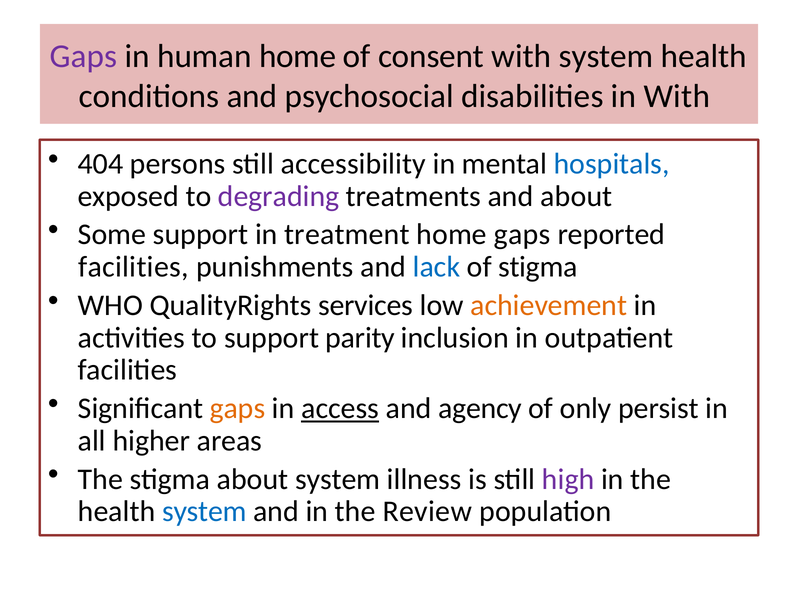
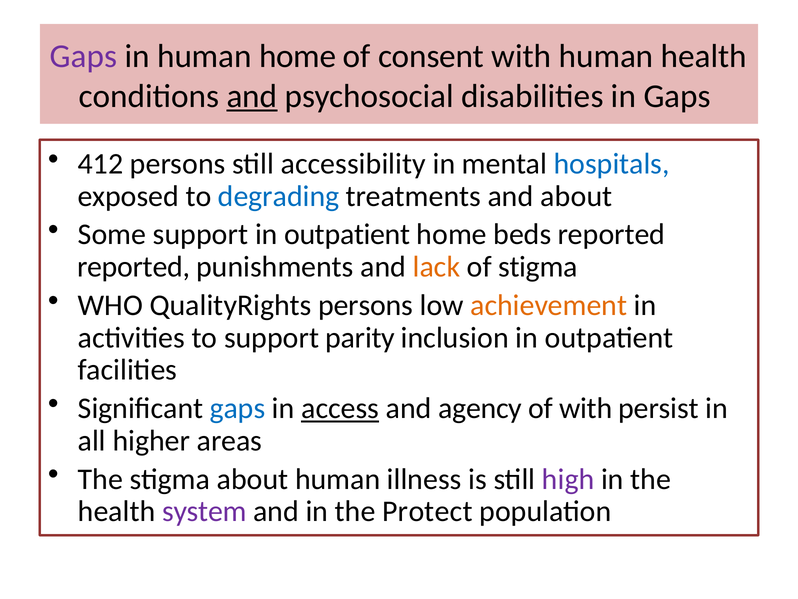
with system: system -> human (606, 56)
and underline: none -> present (252, 96)
in With: With -> Gaps (677, 96)
404: 404 -> 412 (101, 164)
degrading colour: purple -> blue (279, 196)
treatment: treatment -> outpatient (347, 234)
home gaps: gaps -> beds (522, 234)
facilities: facilities -> reported (134, 267)
lack colour: blue -> orange (436, 267)
QualityRights services: services -> persons (366, 305)
gaps colour: orange -> blue (238, 408)
of only: only -> with (586, 408)
about system: system -> human (338, 479)
system colour: blue -> purple (204, 511)
Review: Review -> Protect (427, 511)
